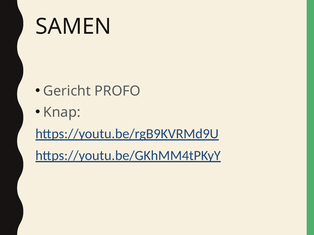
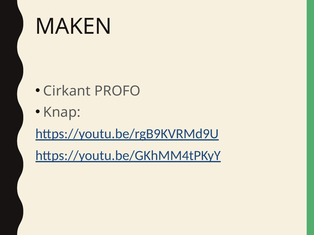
SAMEN: SAMEN -> MAKEN (74, 27)
Gericht: Gericht -> Cirkant (67, 91)
